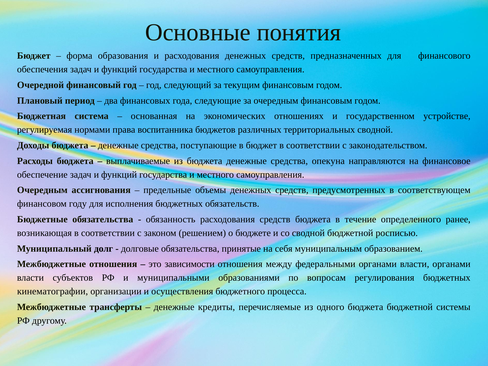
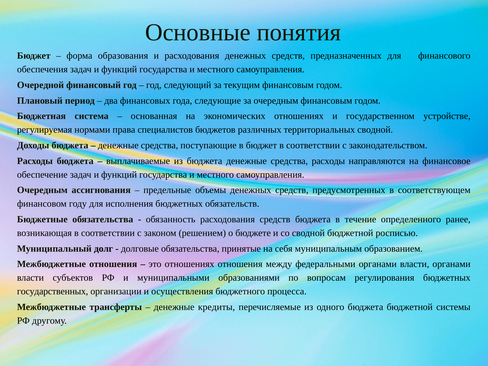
воспитанника: воспитанника -> специалистов (165, 130)
средства опекуна: опекуна -> расходы (328, 161)
это зависимости: зависимости -> отношениях (190, 264)
кинематографии: кинематографии -> государственных (53, 291)
